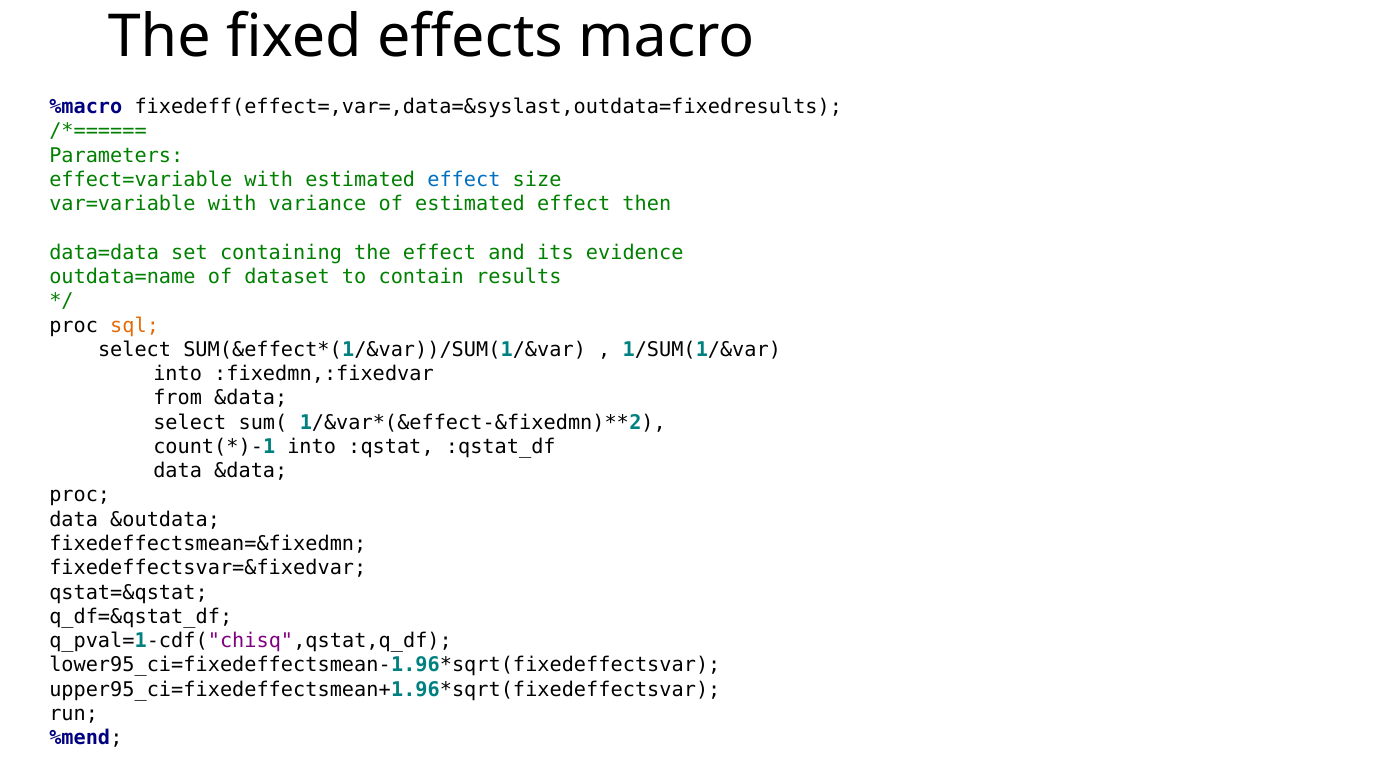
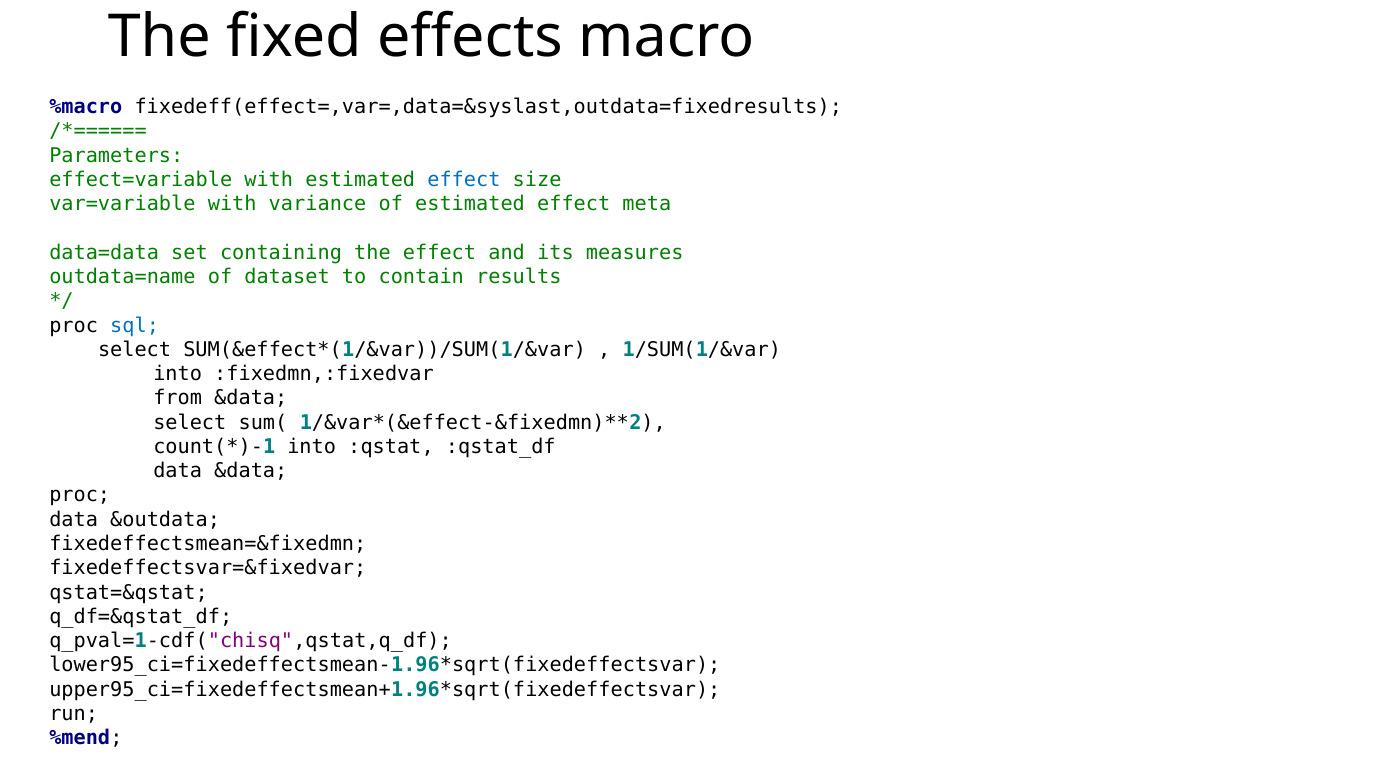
then: then -> meta (647, 204)
evidence: evidence -> measures (635, 253)
sql colour: orange -> blue (135, 325)
